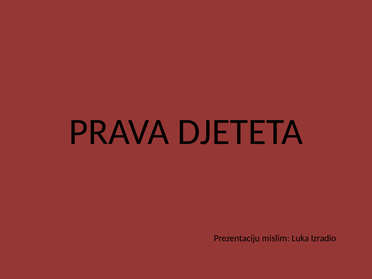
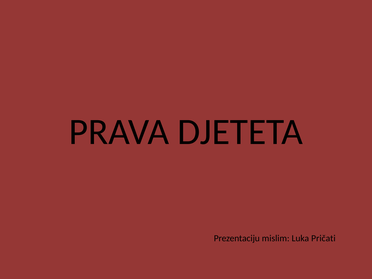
Izradio: Izradio -> Pričati (323, 238)
